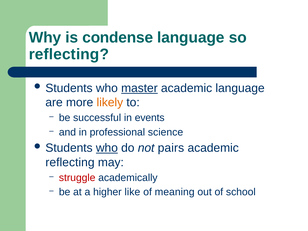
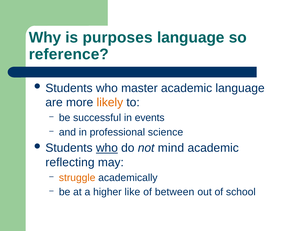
condense: condense -> purposes (118, 38)
reflecting: reflecting -> reference (69, 54)
master underline: present -> none (139, 88)
pairs: pairs -> mind (171, 148)
struggle colour: red -> orange (77, 178)
meaning: meaning -> between (175, 192)
